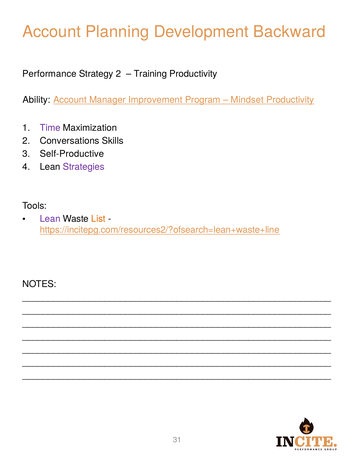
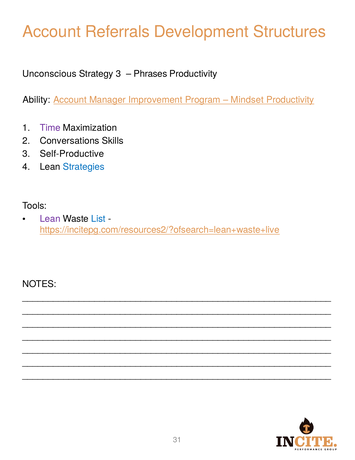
Planning: Planning -> Referrals (117, 32)
Backward: Backward -> Structures (290, 32)
Performance: Performance -> Unconscious (49, 74)
Strategy 2: 2 -> 3 (118, 74)
Training: Training -> Phrases (150, 74)
Strategies colour: purple -> blue (84, 167)
List colour: orange -> blue (98, 219)
https://incitepg.com/resources2/?ofsearch=lean+waste+line: https://incitepg.com/resources2/?ofsearch=lean+waste+line -> https://incitepg.com/resources2/?ofsearch=lean+waste+live (160, 230)
